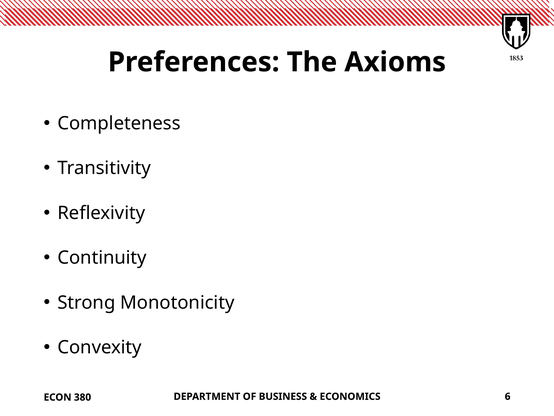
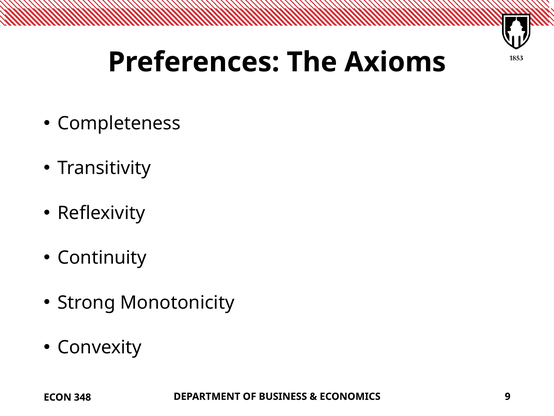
6: 6 -> 9 (508, 396)
380: 380 -> 348 (83, 397)
